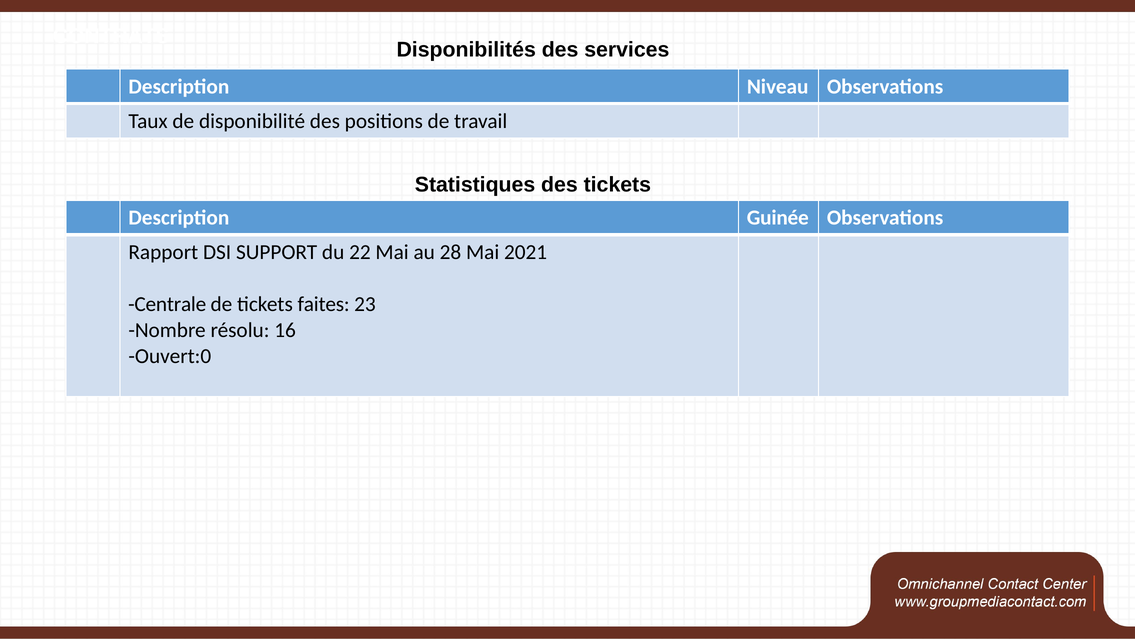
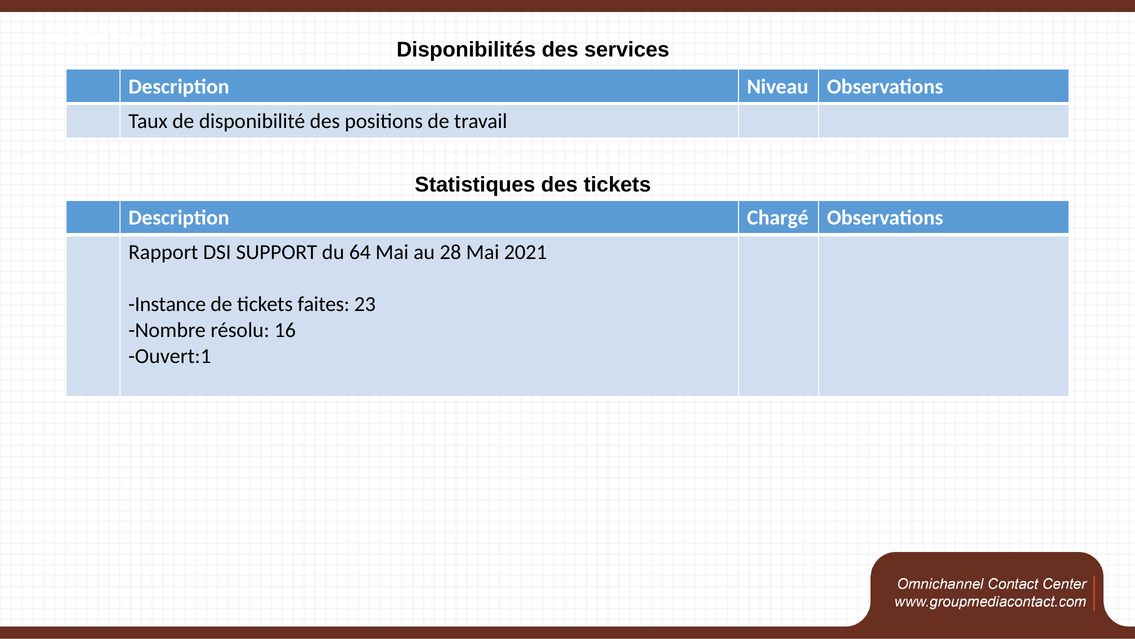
Guinée: Guinée -> Chargé (778, 218)
22: 22 -> 64 (360, 252)
Centrale: Centrale -> Instance (167, 304)
Ouvert:0: Ouvert:0 -> Ouvert:1 (170, 356)
